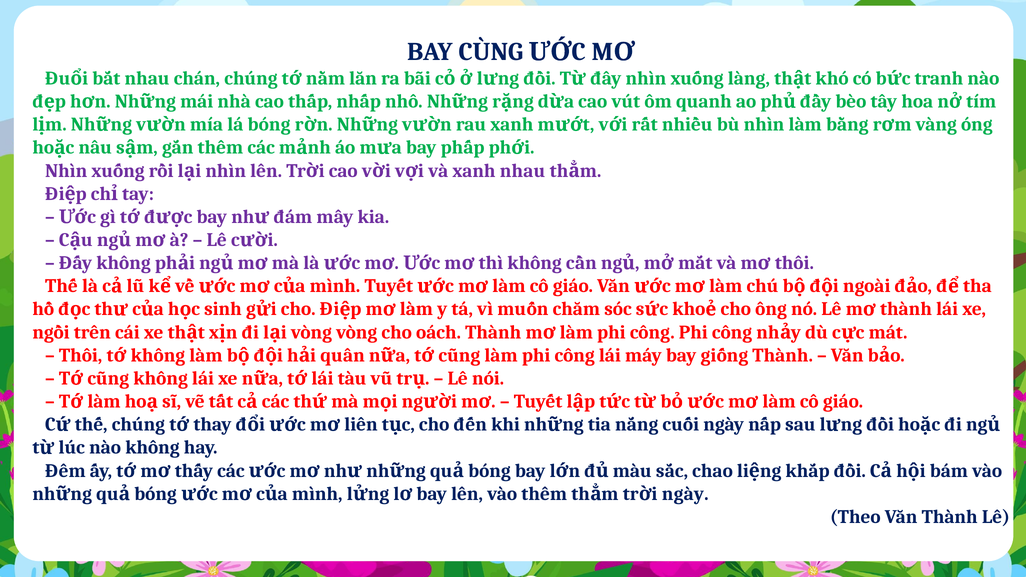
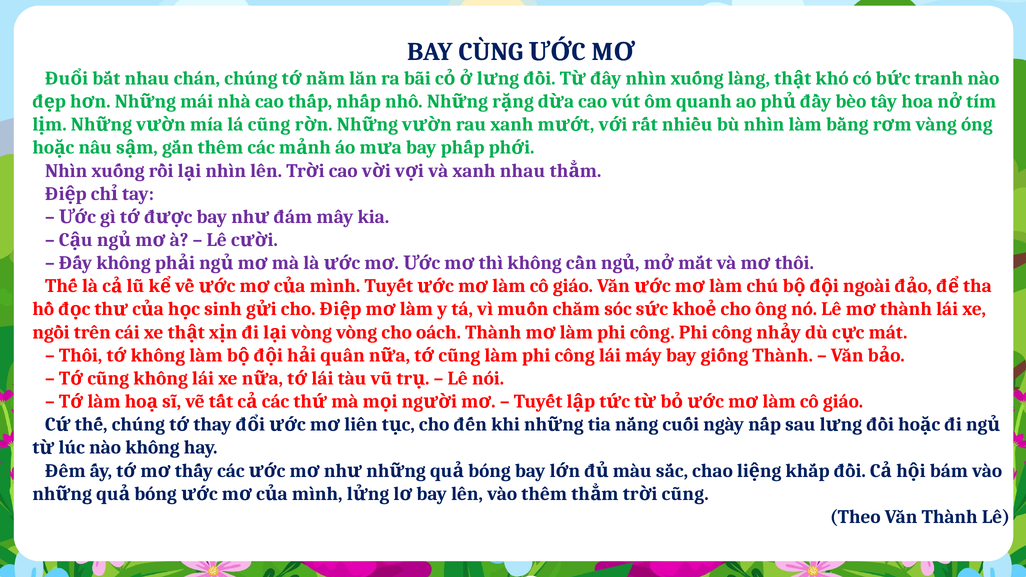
lá bóng: bóng -> cũng (269, 125)
ngày: ngày -> cũng (685, 494)
